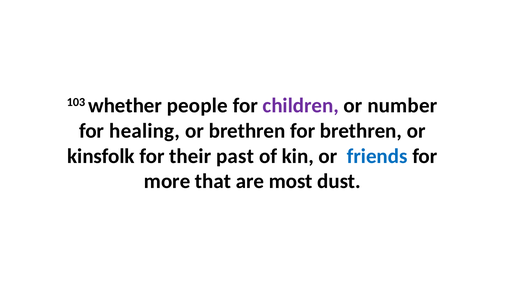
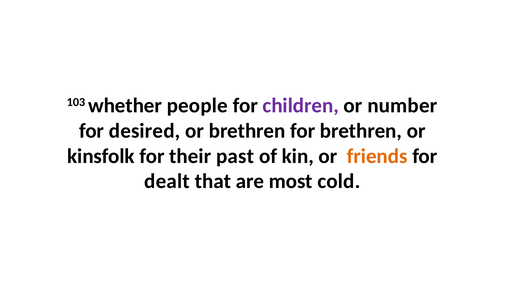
healing: healing -> desired (145, 131)
friends colour: blue -> orange (377, 156)
more: more -> dealt (167, 181)
dust: dust -> cold (339, 181)
